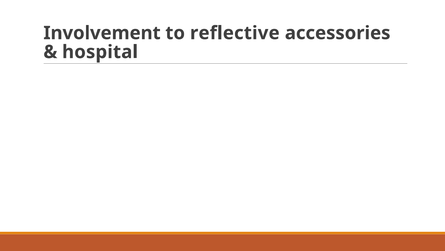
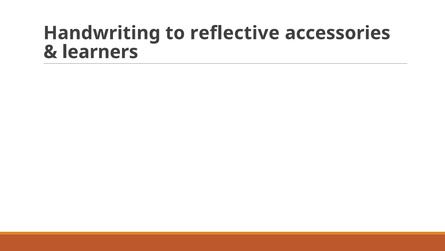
Involvement: Involvement -> Handwriting (102, 33)
hospital: hospital -> learners (100, 52)
